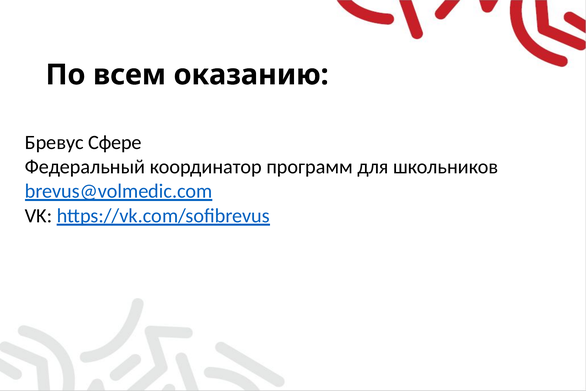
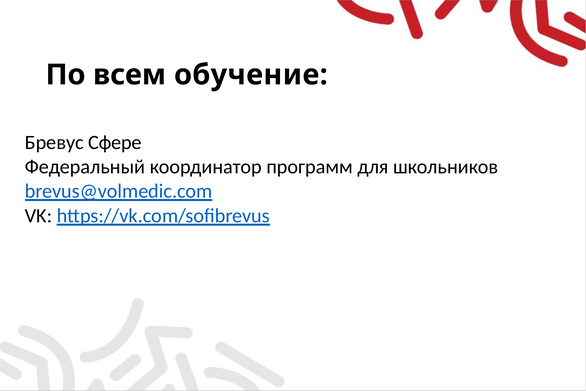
оказанию: оказанию -> обучение (251, 75)
